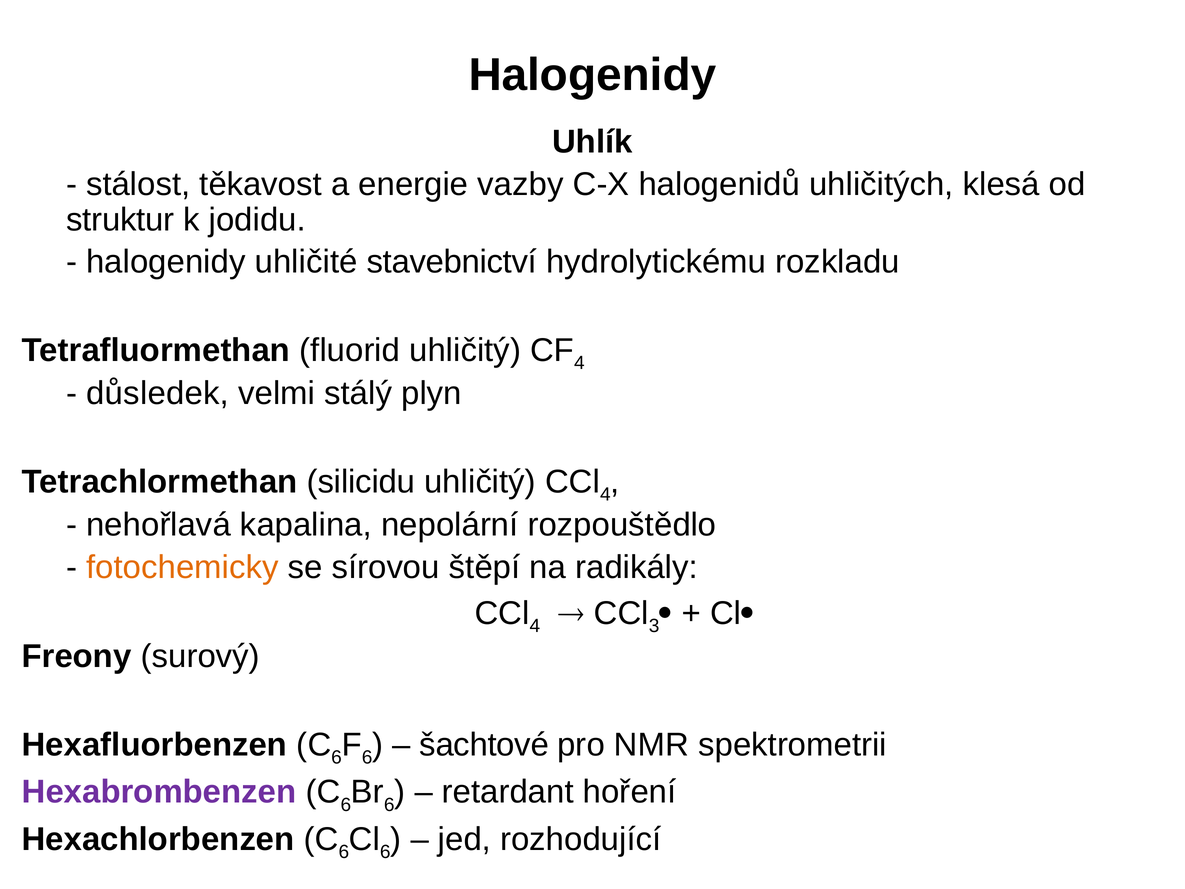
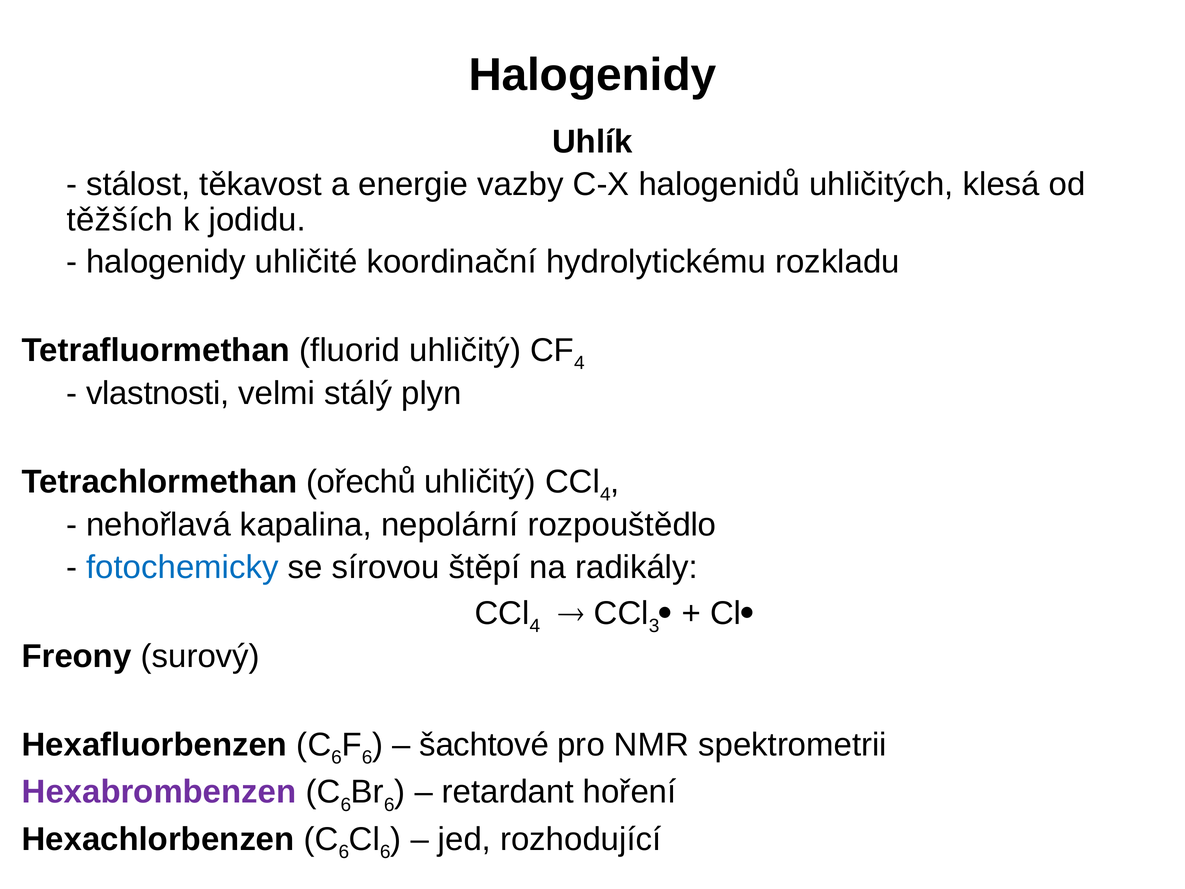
struktur: struktur -> těžších (120, 220)
stavebnictví: stavebnictví -> koordinační (452, 262)
důsledek: důsledek -> vlastnosti (158, 393)
silicidu: silicidu -> ořechů (361, 482)
fotochemicky colour: orange -> blue (182, 567)
